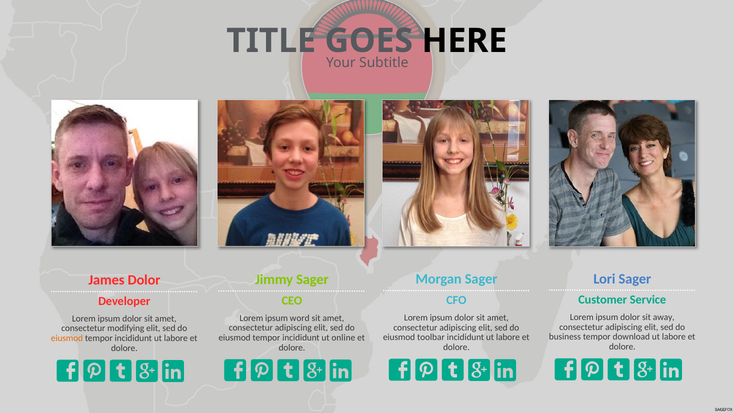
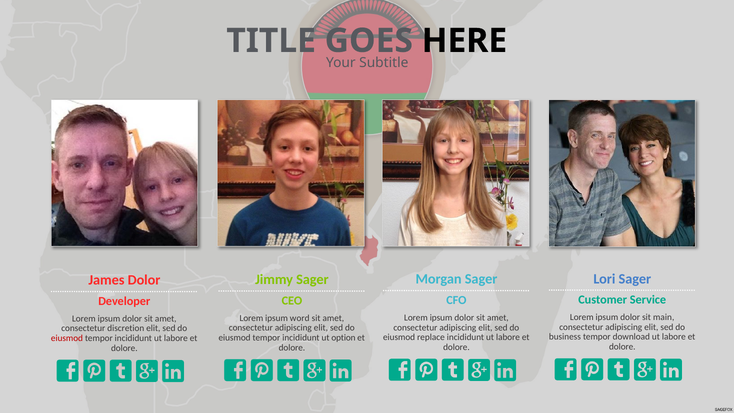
away: away -> main (664, 317)
modifying: modifying -> discretion (126, 328)
toolbar: toolbar -> replace (431, 337)
online: online -> option (343, 338)
eiusmod colour: orange -> red (67, 338)
